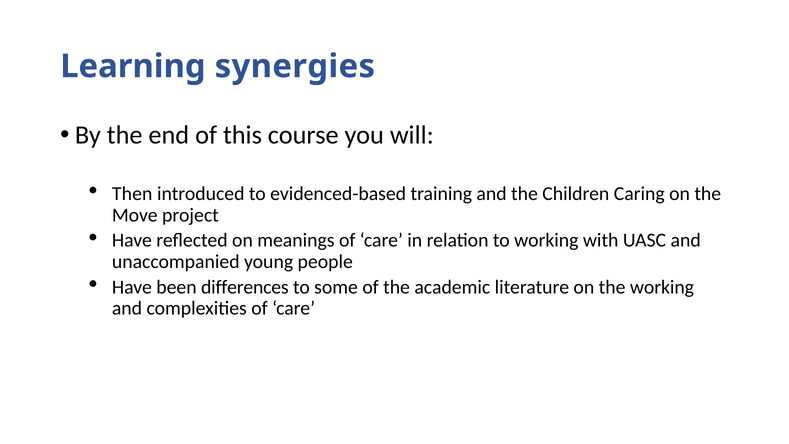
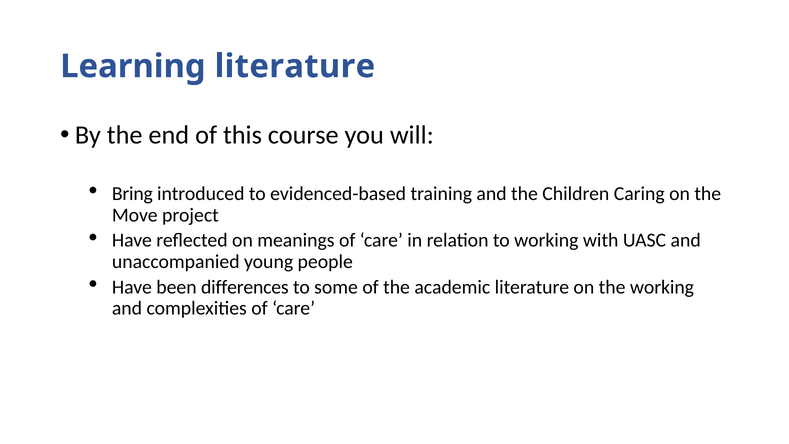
Learning synergies: synergies -> literature (295, 66)
Then: Then -> Bring (132, 194)
